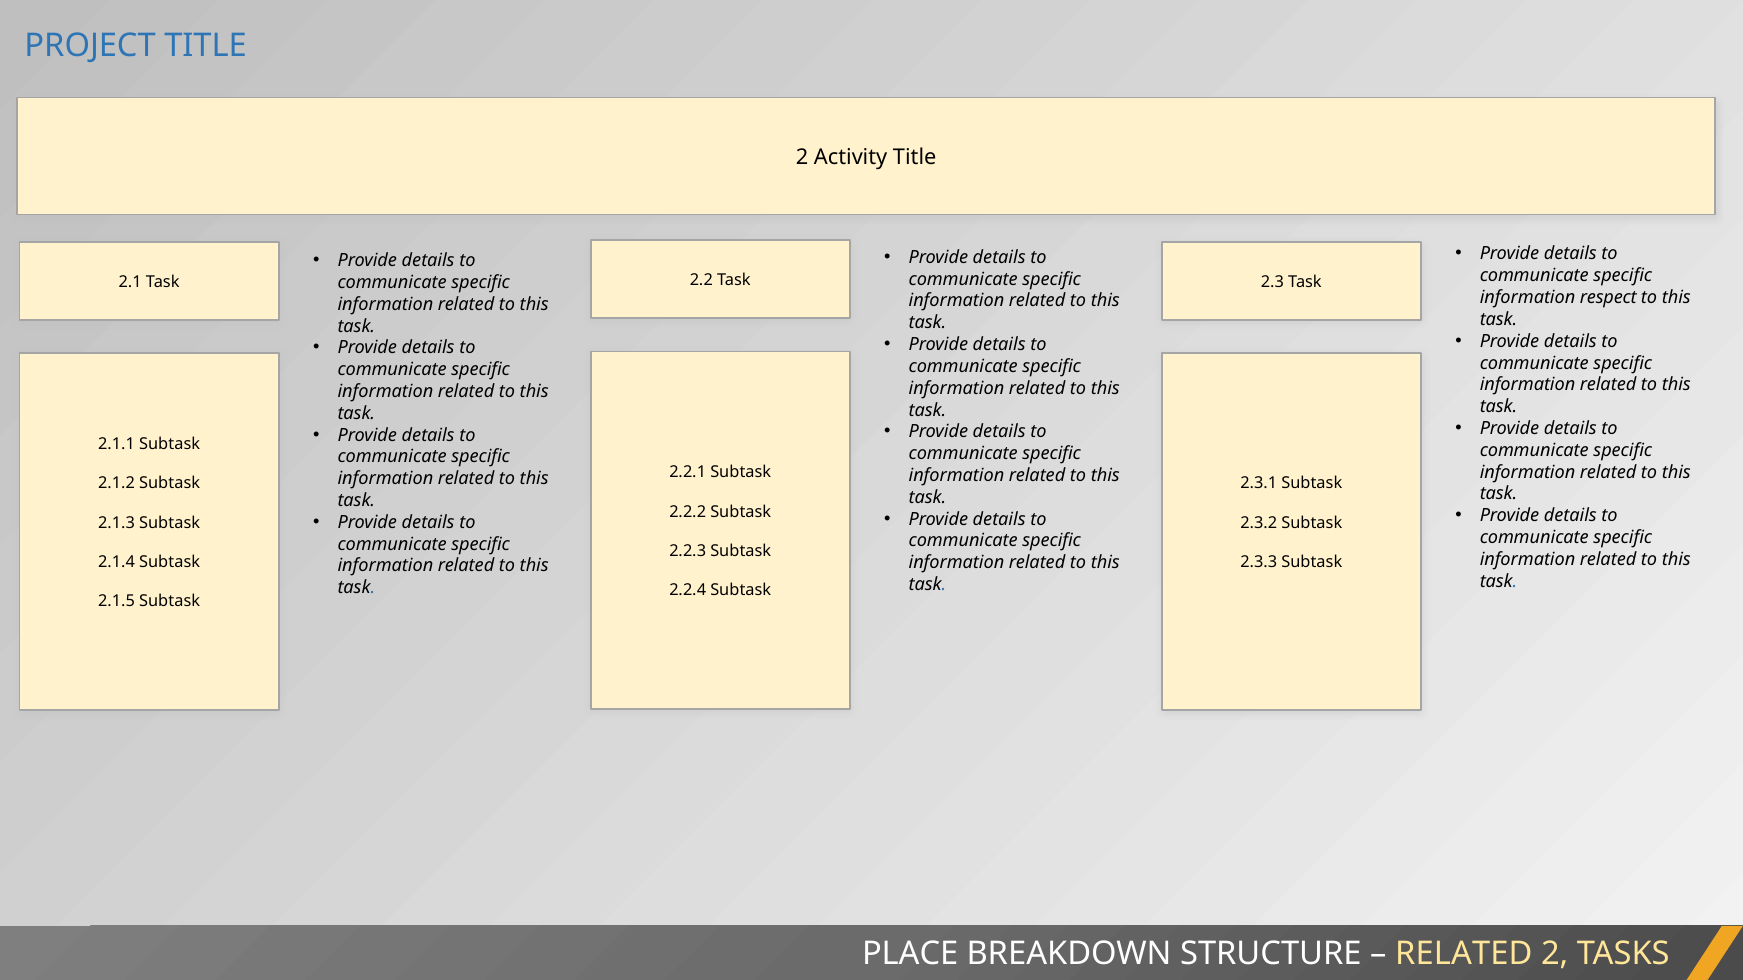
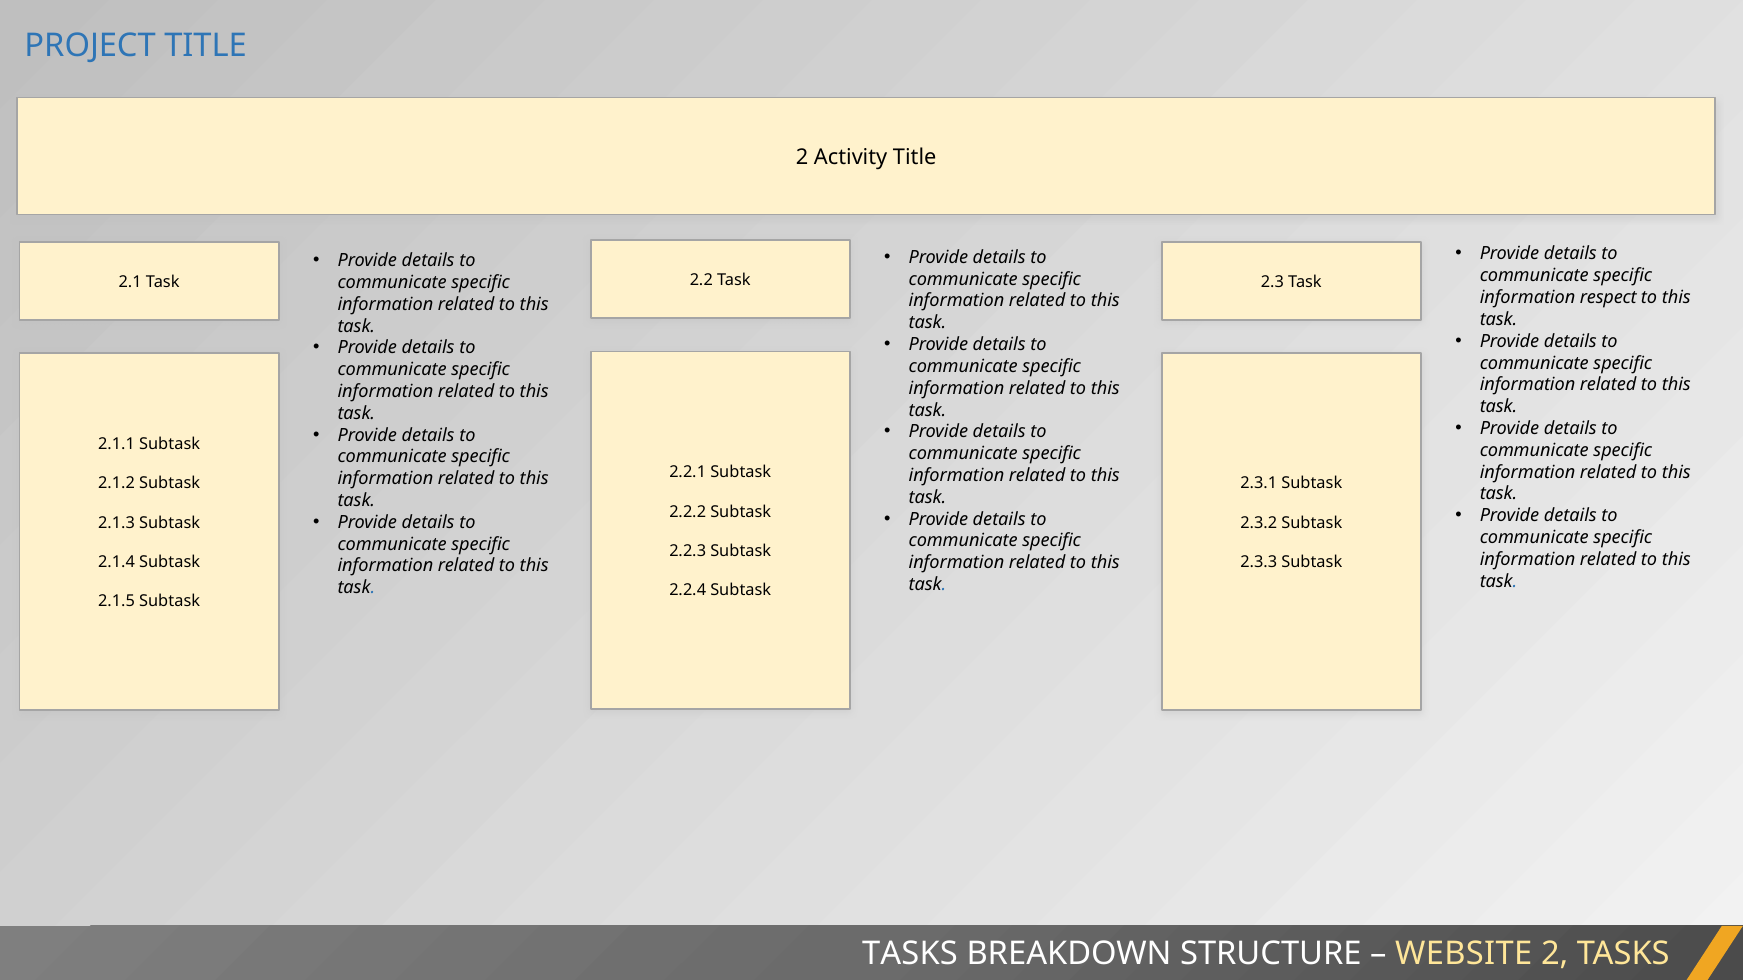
PLACE: PLACE -> TASKS (910, 954)
RELATED: RELATED -> WEBSITE (1464, 954)
